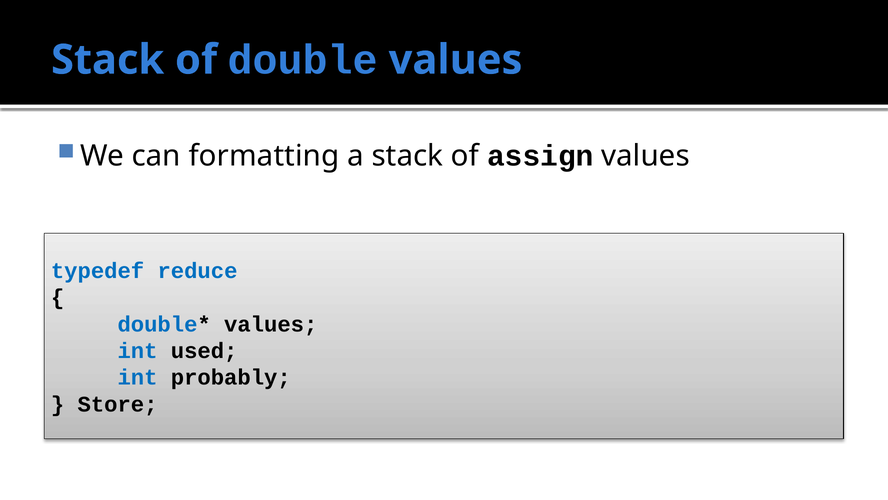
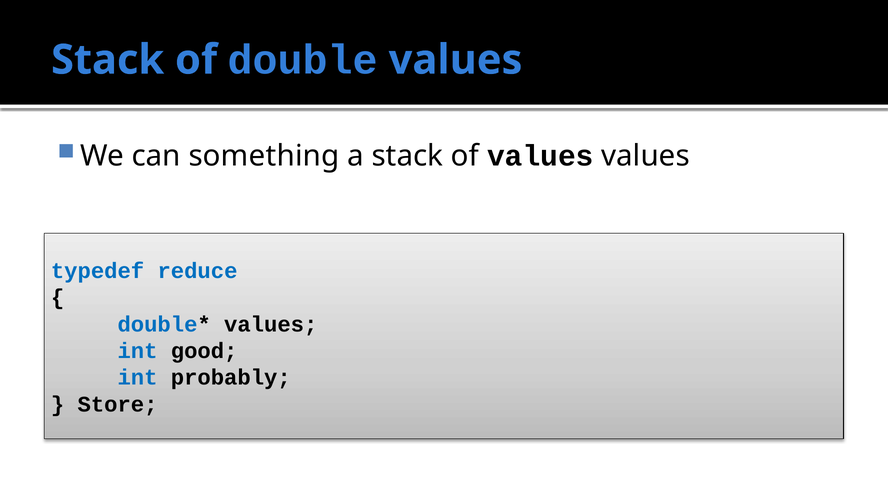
formatting: formatting -> something (264, 156)
of assign: assign -> values (540, 156)
used: used -> good (204, 351)
